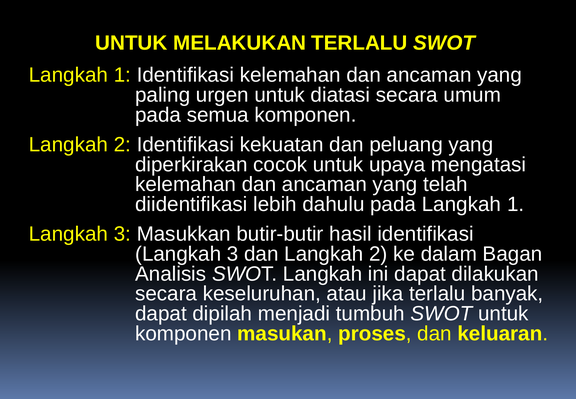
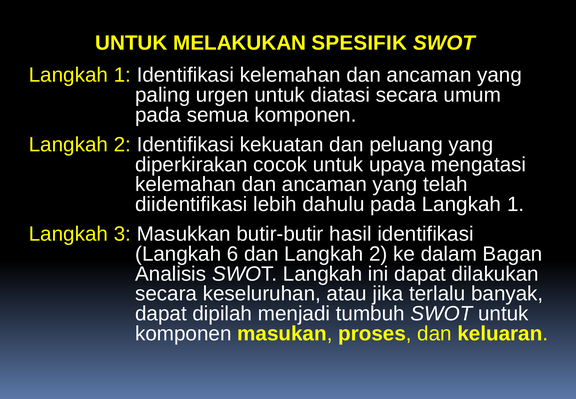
MELAKUKAN TERLALU: TERLALU -> SPESIFIK (359, 43)
3: 3 -> 6 (233, 254)
